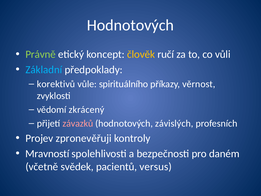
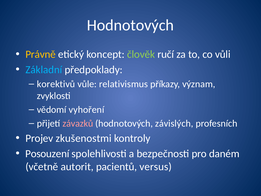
Právně colour: light green -> yellow (41, 54)
člověk colour: yellow -> light green (141, 54)
spirituálního: spirituálního -> relativismus (124, 84)
věrnost: věrnost -> význam (199, 84)
zkrácený: zkrácený -> vyhoření (87, 110)
zpronevěřuji: zpronevěřuji -> zkušenostmi (84, 138)
Mravností: Mravností -> Posouzení (47, 154)
svědek: svědek -> autorit (77, 167)
